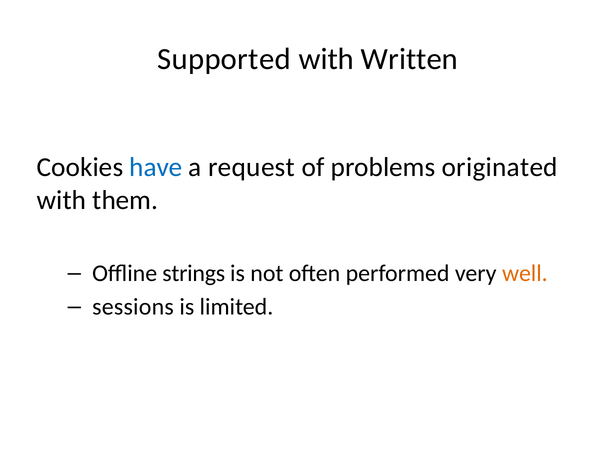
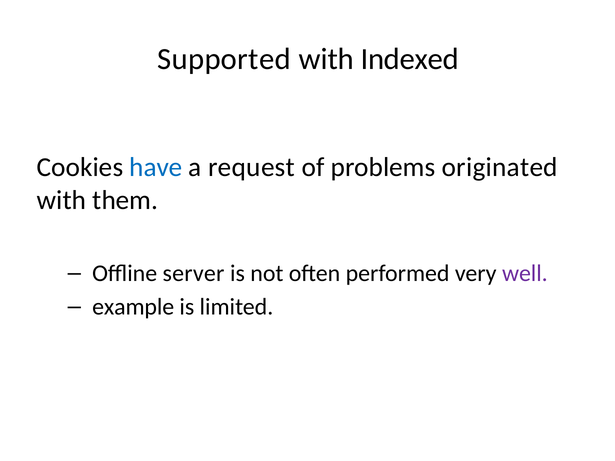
Written: Written -> Indexed (410, 59)
strings: strings -> server (193, 274)
well colour: orange -> purple (525, 274)
sessions: sessions -> example (133, 307)
